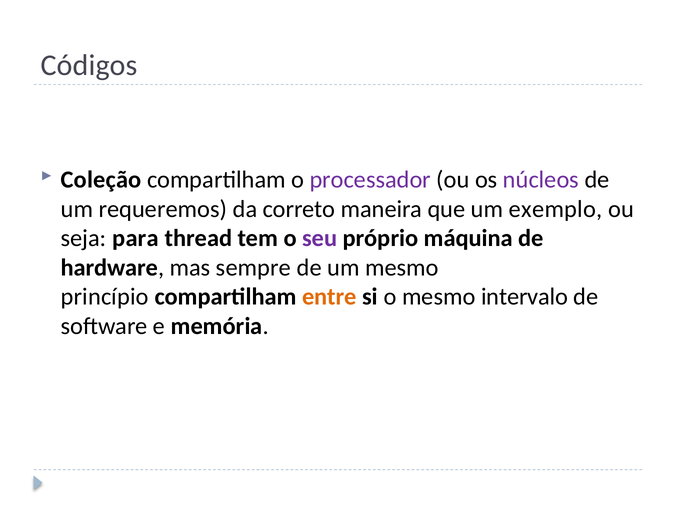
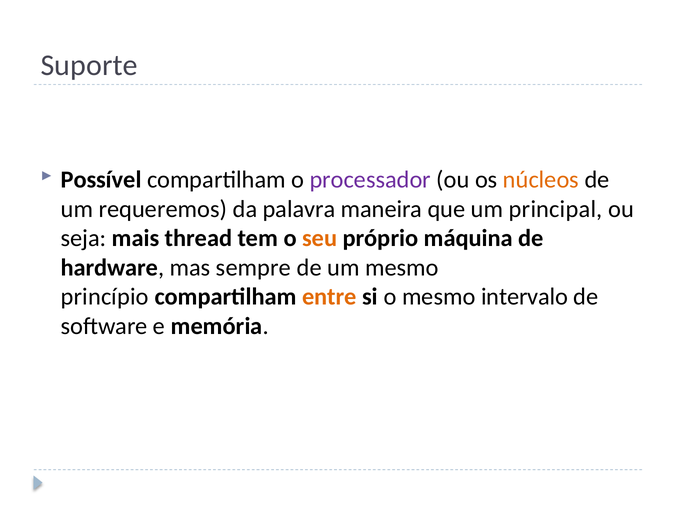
Códigos: Códigos -> Suporte (89, 65)
Coleção: Coleção -> Possível (101, 180)
núcleos colour: purple -> orange (541, 180)
correto: correto -> palavra (299, 209)
exemplo: exemplo -> principal (556, 209)
para: para -> mais (136, 238)
seu colour: purple -> orange (320, 238)
